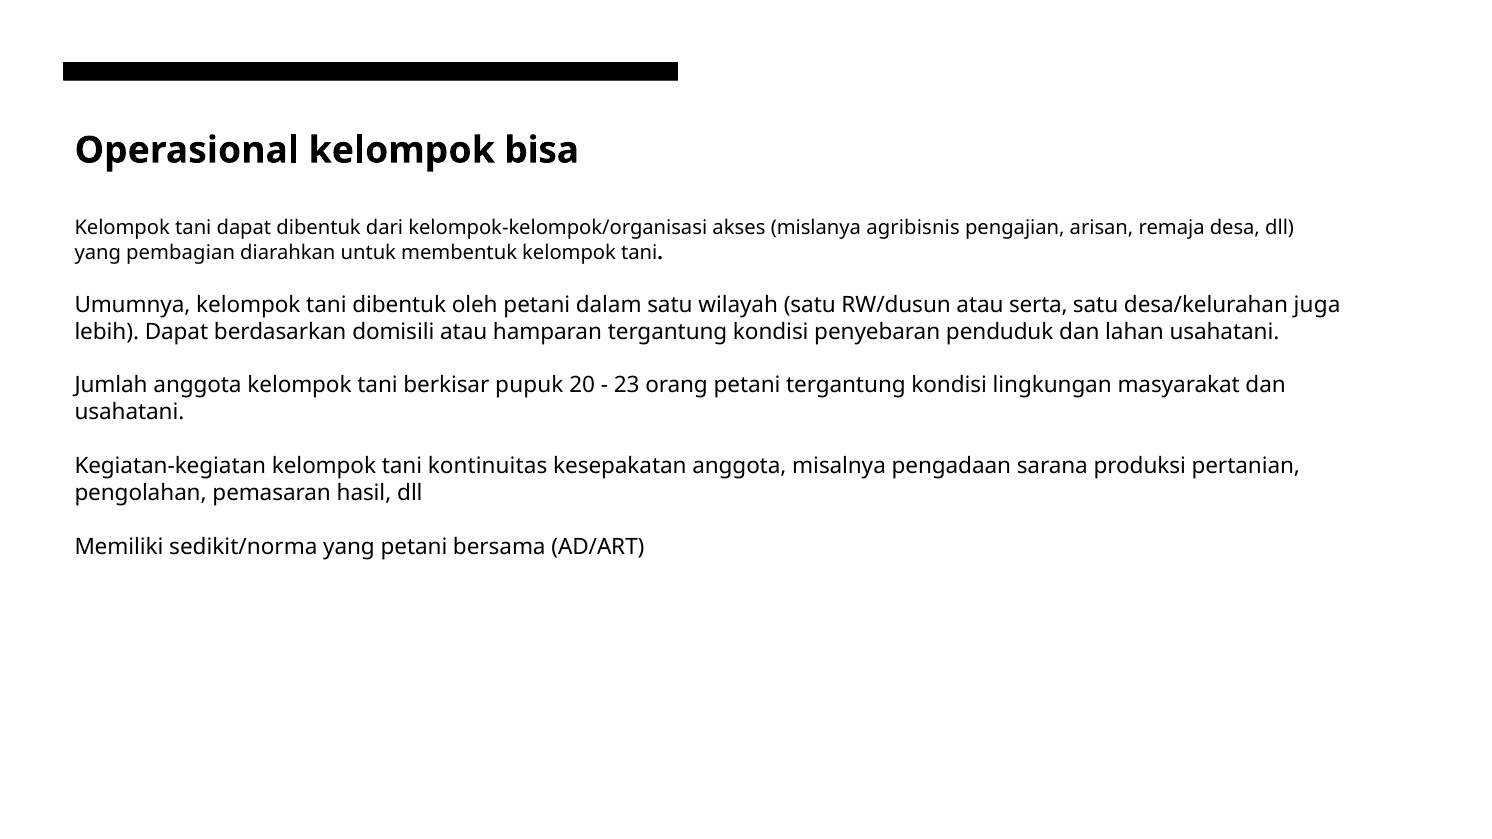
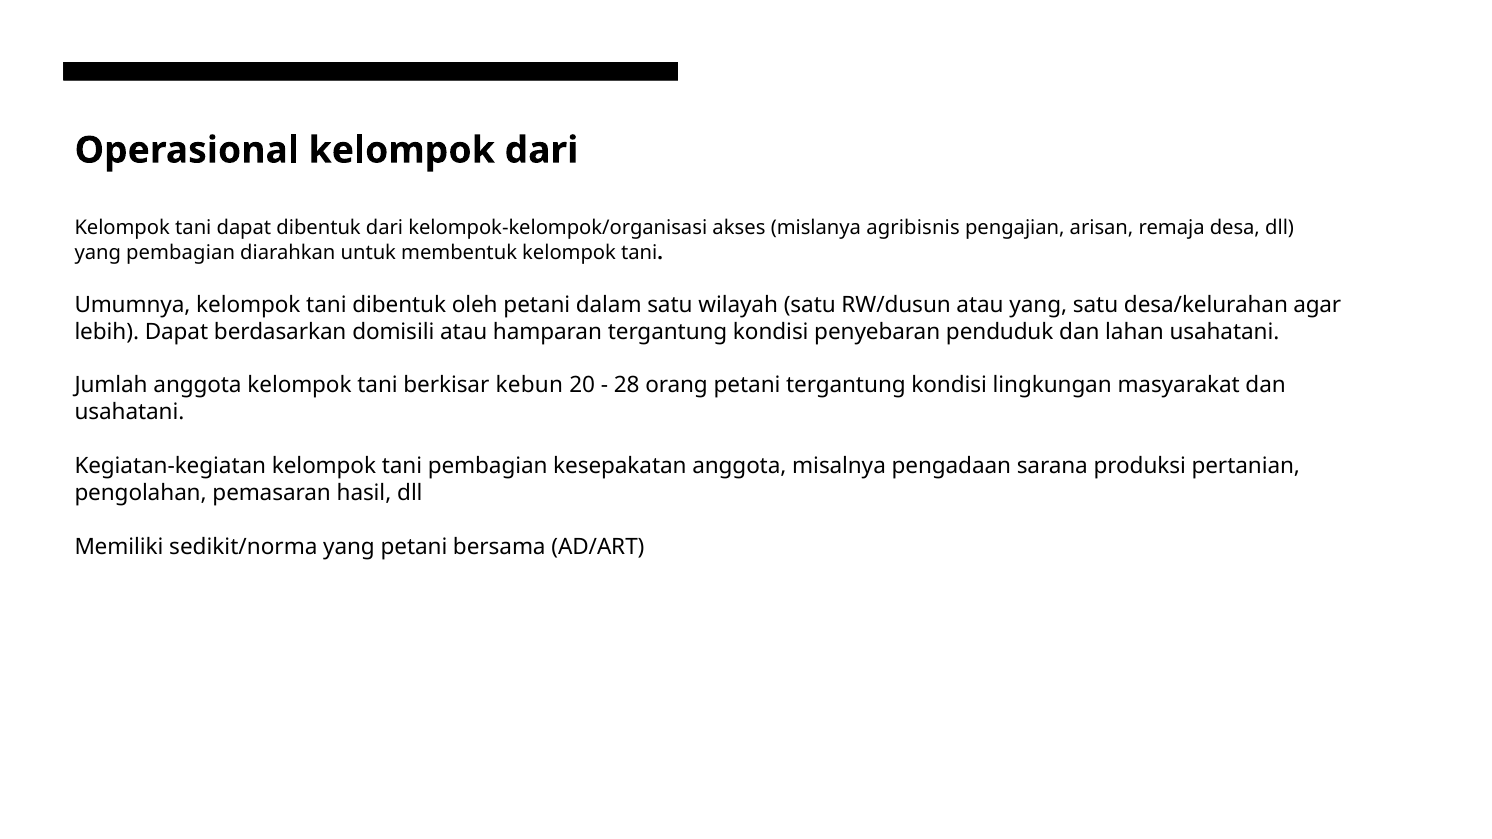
kelompok bisa: bisa -> dari (541, 150)
atau serta: serta -> yang (1038, 305)
juga: juga -> agar (1317, 305)
pupuk: pupuk -> kebun (529, 386)
23: 23 -> 28 (627, 386)
tani kontinuitas: kontinuitas -> pembagian (488, 466)
